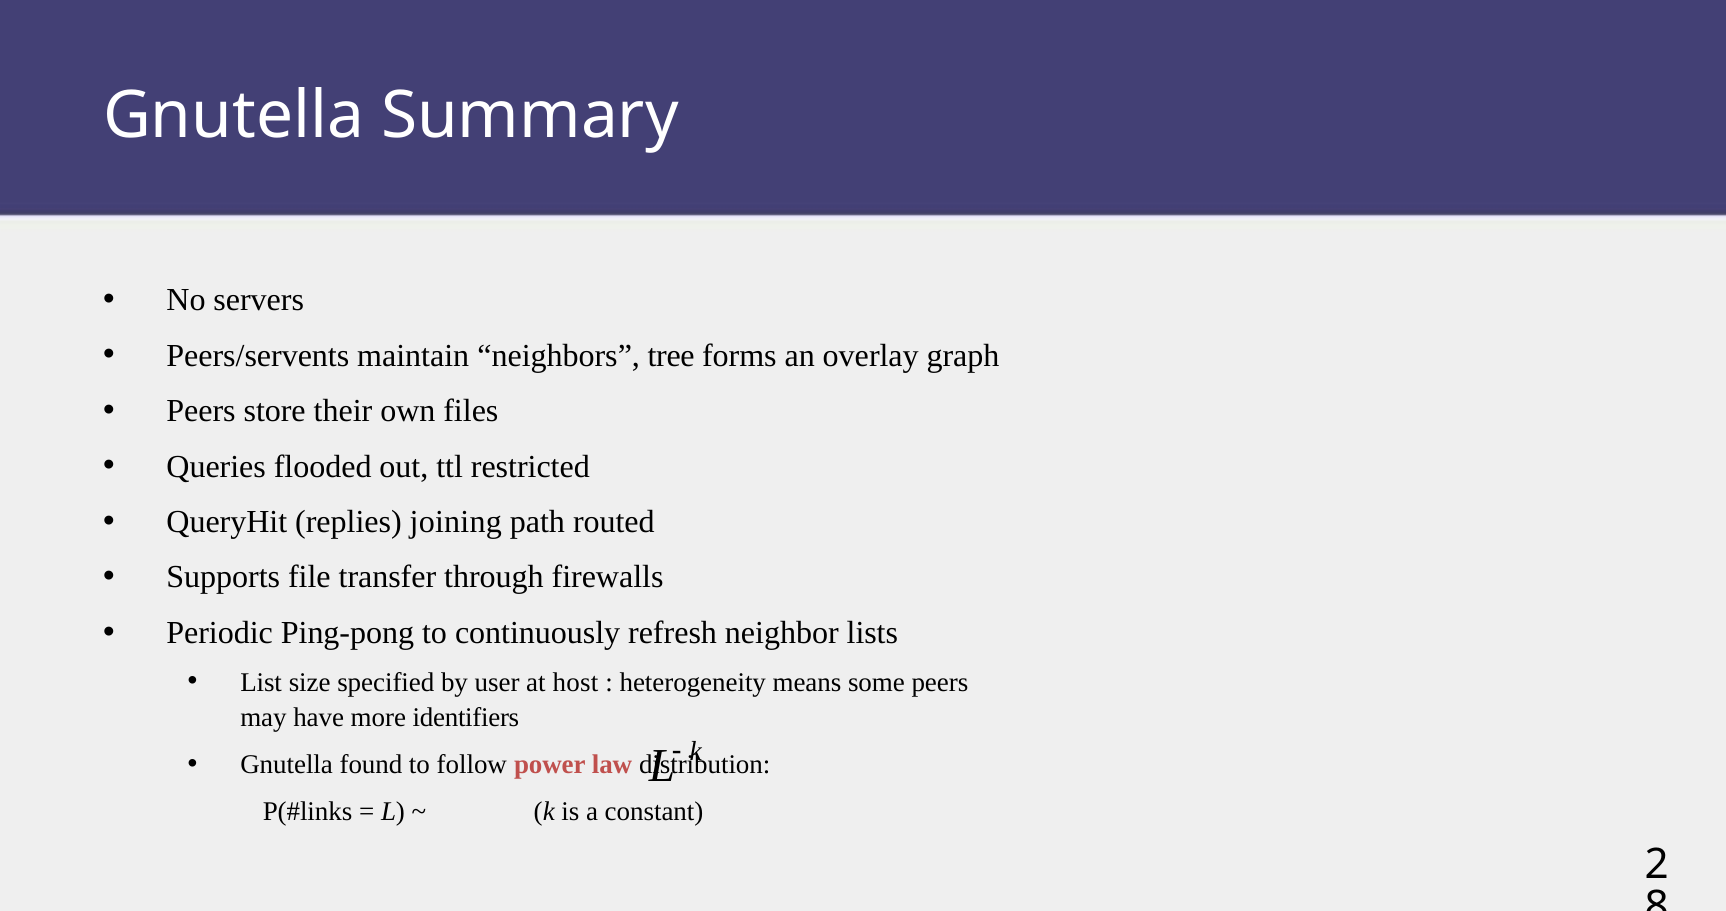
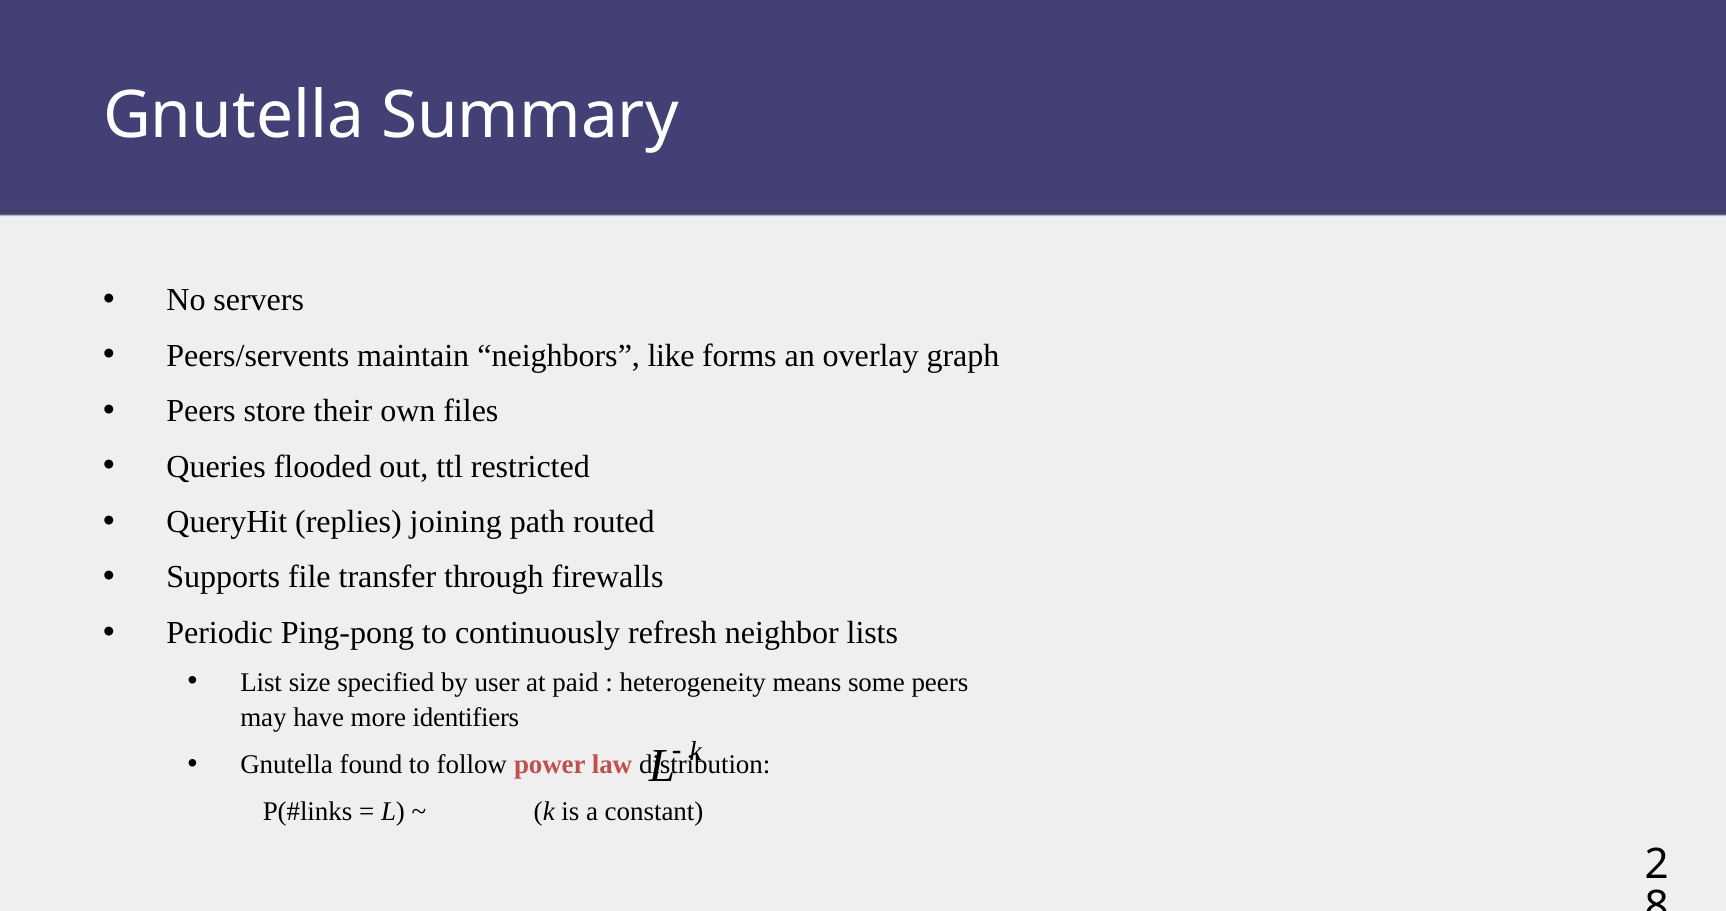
tree: tree -> like (671, 356)
host: host -> paid (576, 683)
